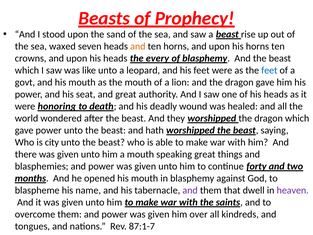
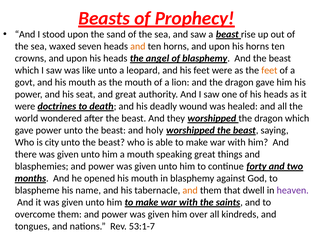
every: every -> angel (158, 58)
feet colour: blue -> orange (269, 70)
honoring: honoring -> doctrines (57, 106)
hath: hath -> holy (155, 130)
and colour: purple -> orange (190, 190)
87:1-7: 87:1-7 -> 53:1-7 (142, 226)
